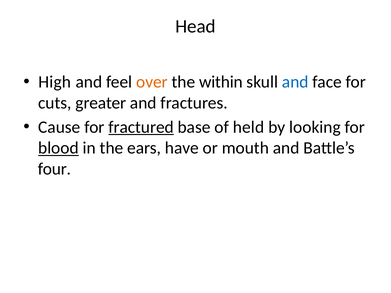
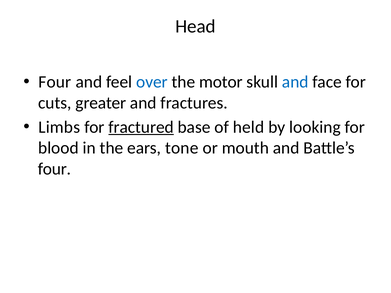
High: High -> Four (55, 82)
over colour: orange -> blue (152, 82)
within: within -> motor (221, 82)
Cause: Cause -> Limbs (59, 127)
blood underline: present -> none (58, 148)
have: have -> tone (182, 148)
